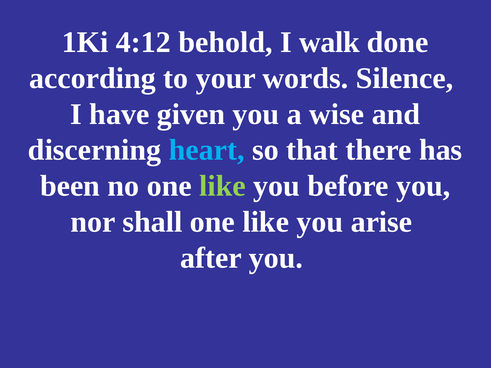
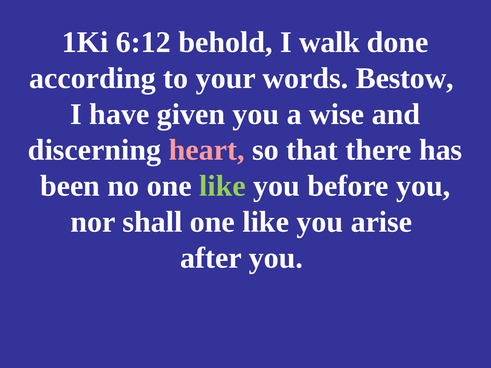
4:12: 4:12 -> 6:12 (143, 42)
Silence: Silence -> Bestow (405, 78)
heart colour: light blue -> pink (207, 150)
